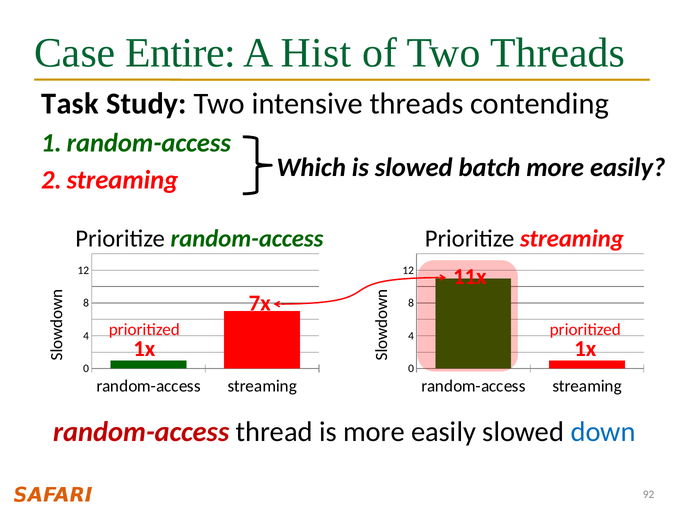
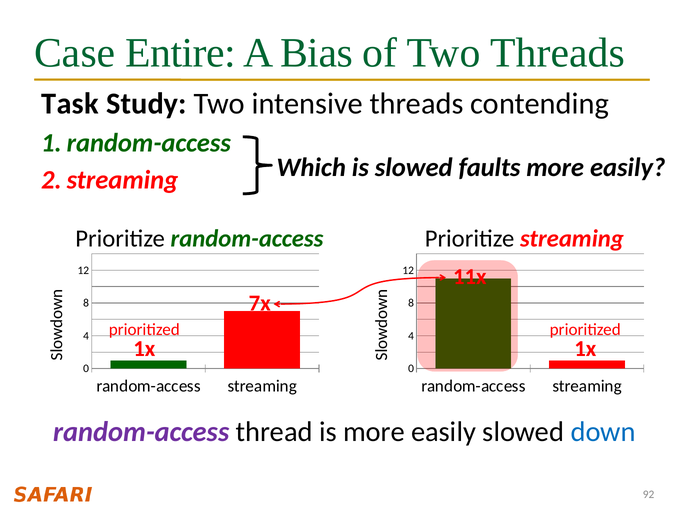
Hist: Hist -> Bias (316, 53)
batch: batch -> faults (490, 167)
random-access colour: red -> purple (141, 432)
